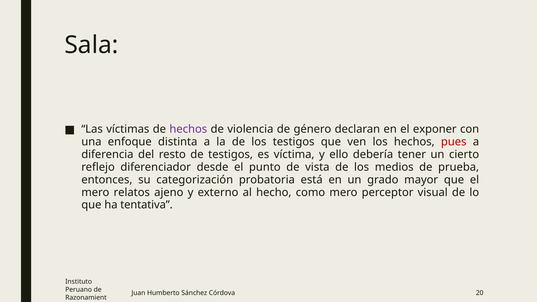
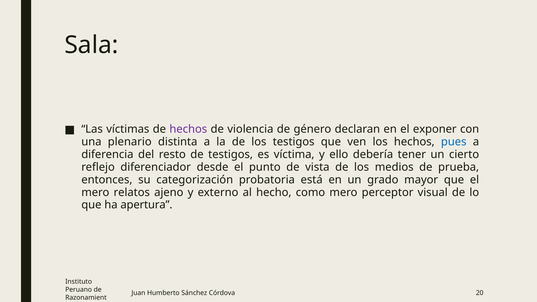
enfoque: enfoque -> plenario (130, 142)
pues colour: red -> blue (454, 142)
tentativa: tentativa -> apertura (146, 205)
